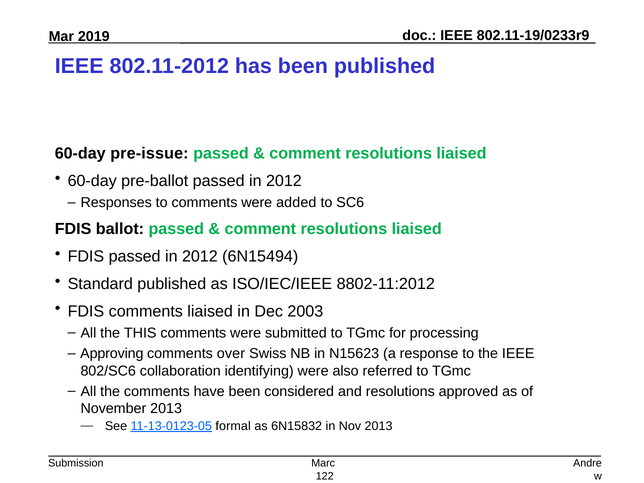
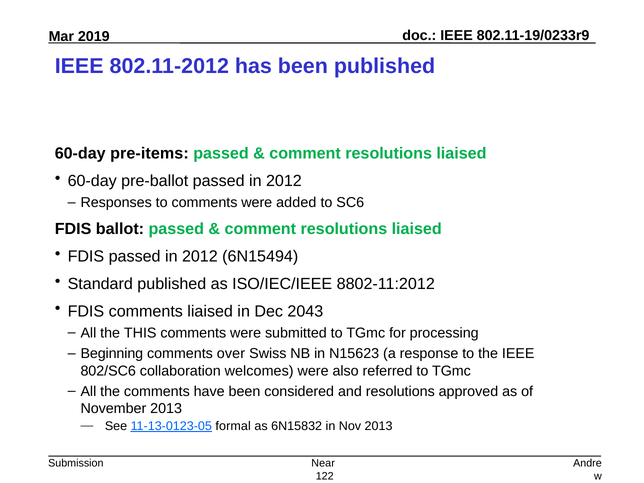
pre-issue: pre-issue -> pre-items (149, 154)
2003: 2003 -> 2043 (305, 311)
Approving: Approving -> Beginning (112, 354)
identifying: identifying -> welcomes (259, 371)
Marc: Marc -> Near (323, 463)
